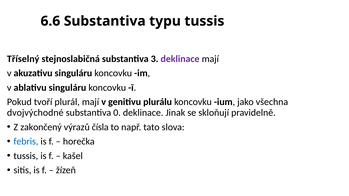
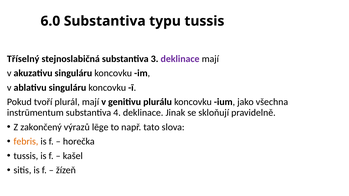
6.6: 6.6 -> 6.0 (50, 21)
dvojvýchodné: dvojvýchodné -> instrūmentum (35, 113)
0: 0 -> 4 (117, 113)
čísla: čísla -> lēge (100, 127)
febris colour: blue -> orange (26, 142)
